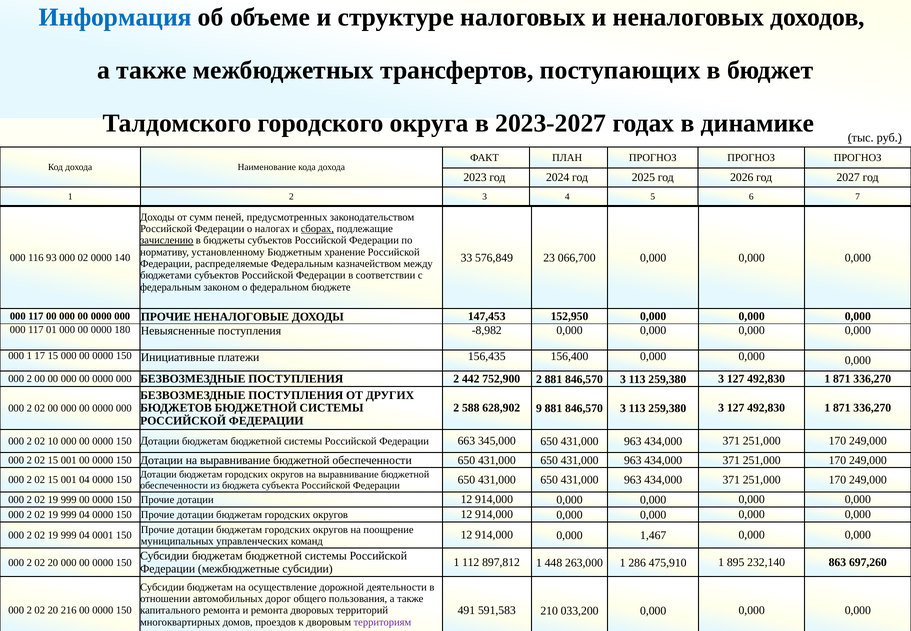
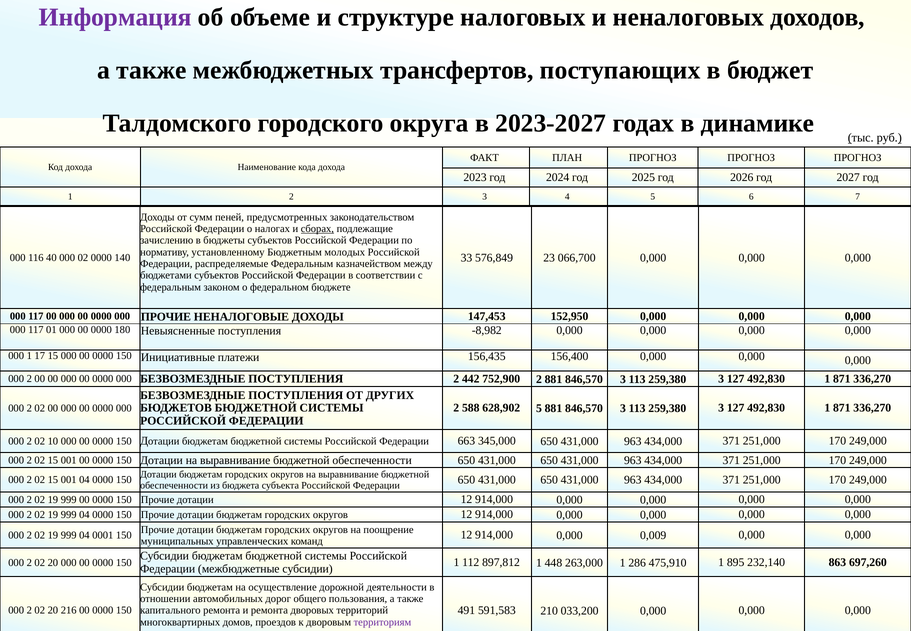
Информация colour: blue -> purple (115, 17)
зачислению underline: present -> none (167, 240)
хранение: хранение -> молодых (345, 252)
93: 93 -> 40 (51, 258)
628,902 9: 9 -> 5 (539, 408)
1,467: 1,467 -> 0,009 (653, 535)
